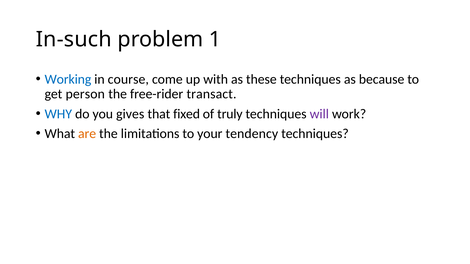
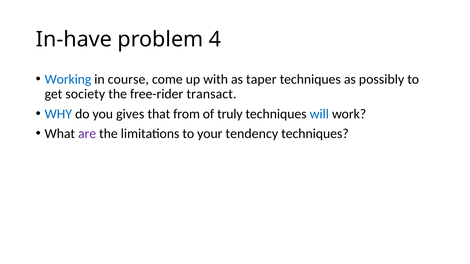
In-such: In-such -> In-have (74, 39)
1: 1 -> 4 (215, 39)
these: these -> taper (261, 79)
because: because -> possibly (382, 79)
person: person -> society (85, 94)
fixed: fixed -> from (187, 114)
will colour: purple -> blue (319, 114)
are colour: orange -> purple (87, 134)
